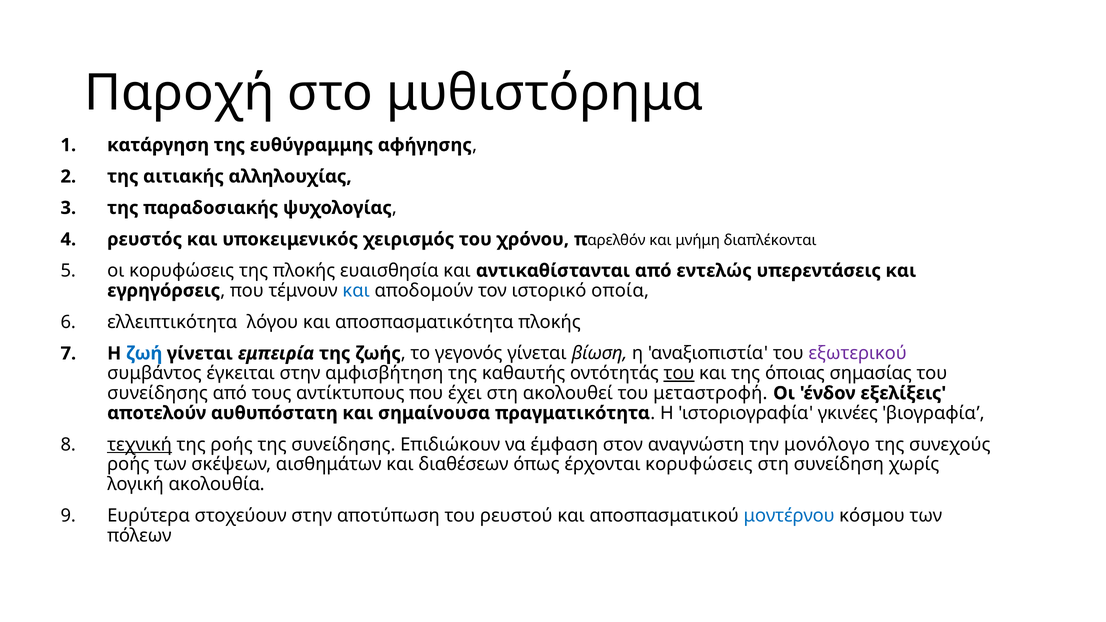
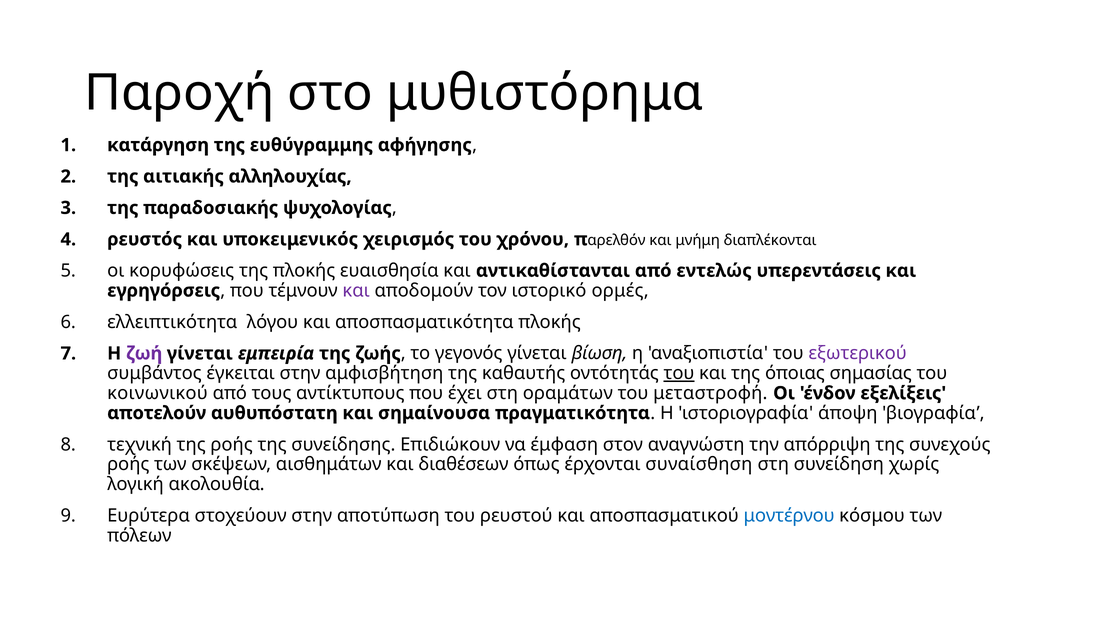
και colour: blue -> purple (356, 291)
οποία: οποία -> ορμές (620, 291)
ζωή colour: blue -> purple (144, 353)
συνείδησης: συνείδησης -> κοινωνικού (158, 393)
ακολουθεί: ακολουθεί -> οραμάτων (568, 393)
γκινέες: γκινέες -> άποψη (848, 413)
τεχνική underline: present -> none (140, 445)
μονόλογο: μονόλογο -> απόρριψη (827, 445)
έρχονται κορυφώσεις: κορυφώσεις -> συναίσθηση (699, 464)
